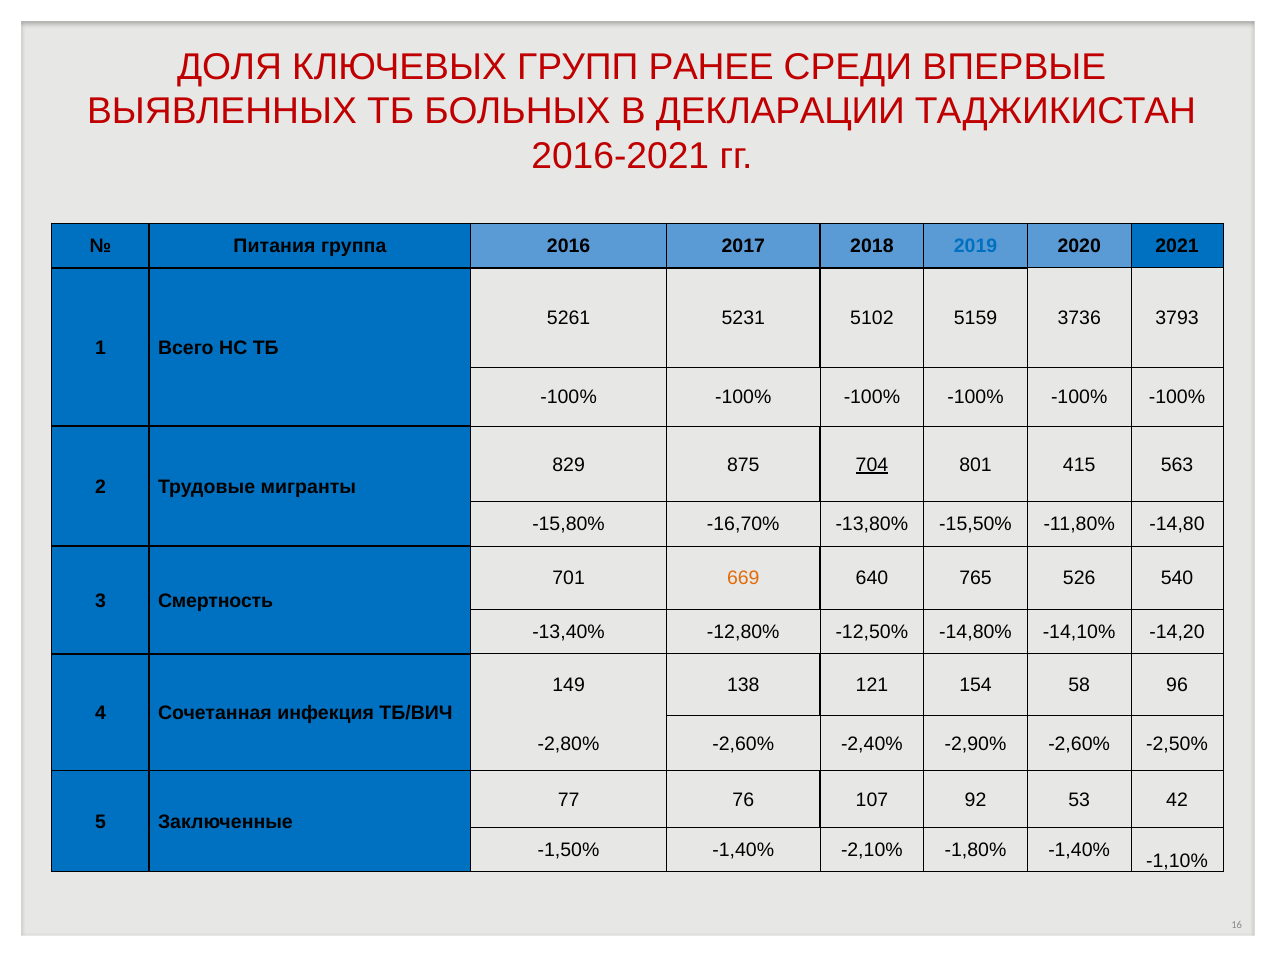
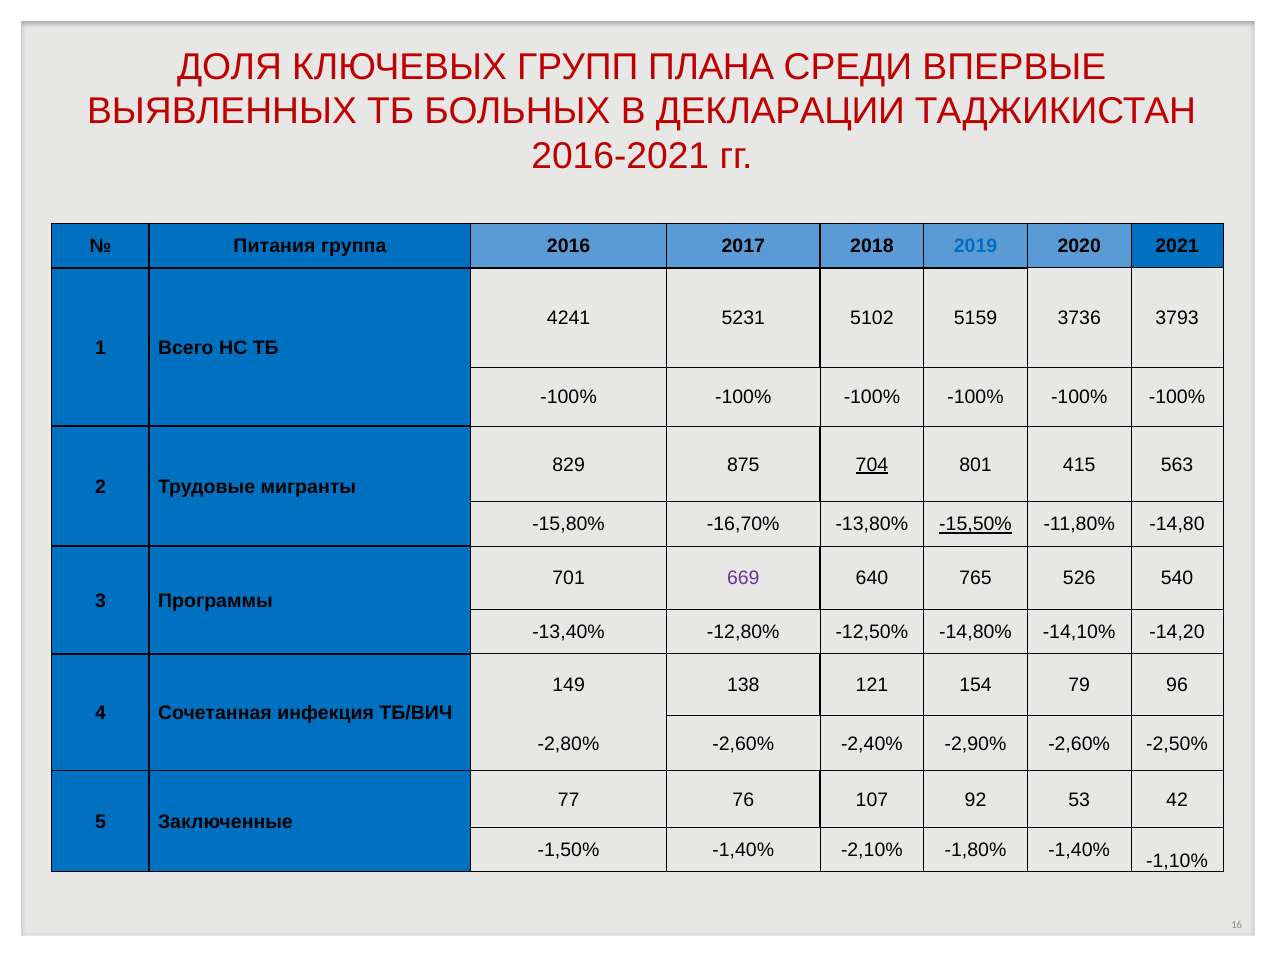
РАНЕЕ: РАНЕЕ -> ПЛАНА (711, 67)
5261: 5261 -> 4241 (569, 318)
-15,50% underline: none -> present (975, 525)
669 colour: orange -> purple (743, 579)
Смертность: Смертность -> Программы (215, 601)
58: 58 -> 79 (1079, 686)
